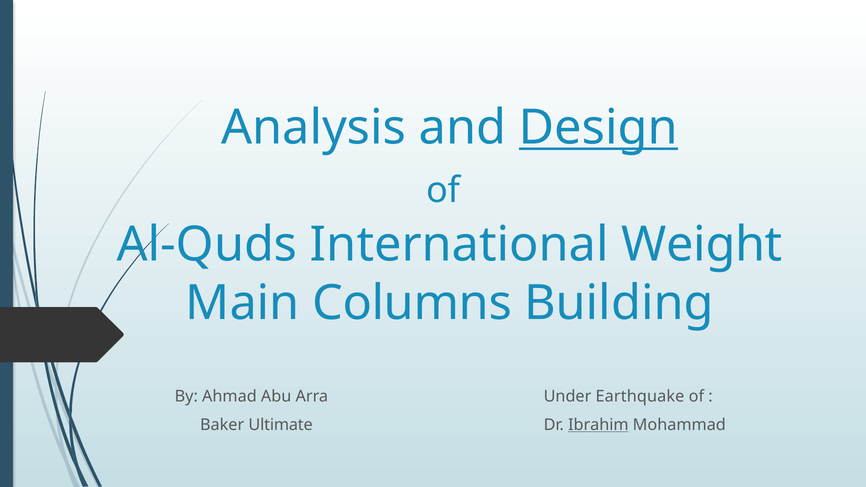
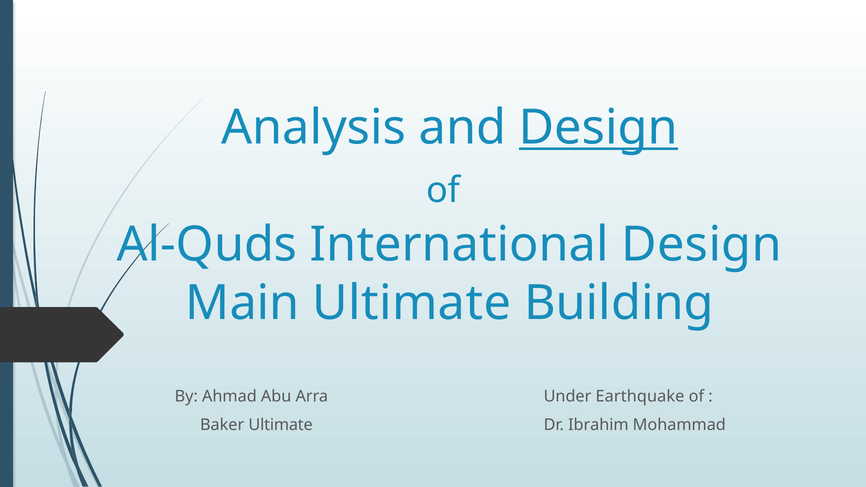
International Weight: Weight -> Design (702, 245)
Main Columns: Columns -> Ultimate (412, 303)
Ibrahim underline: present -> none (598, 425)
